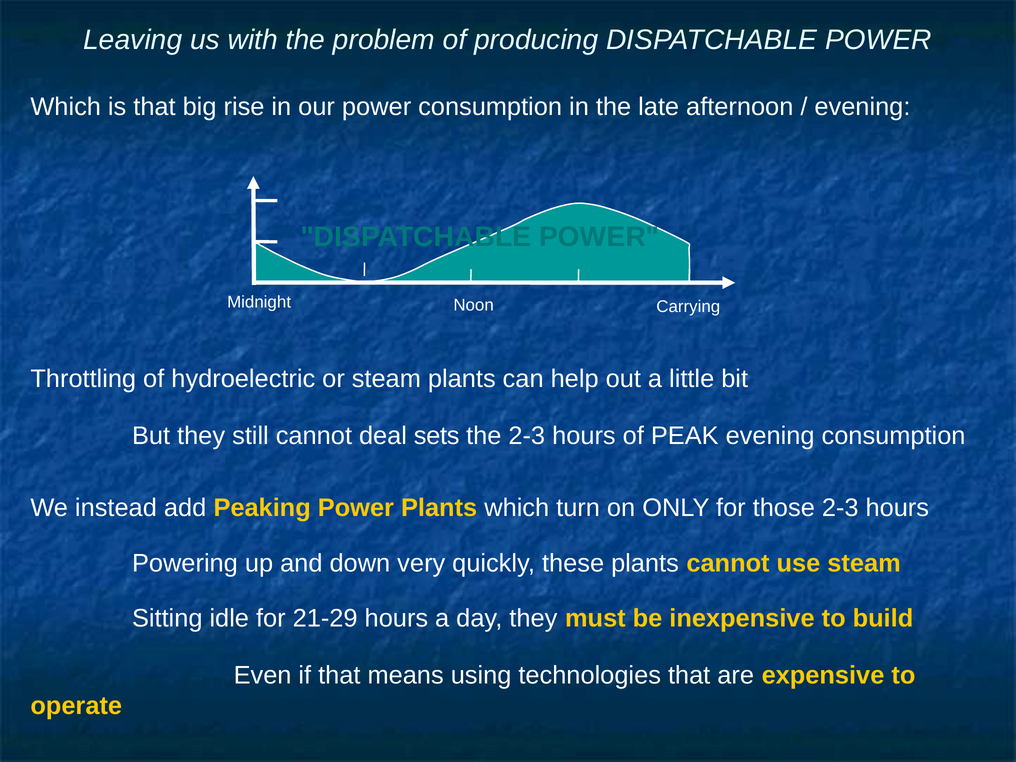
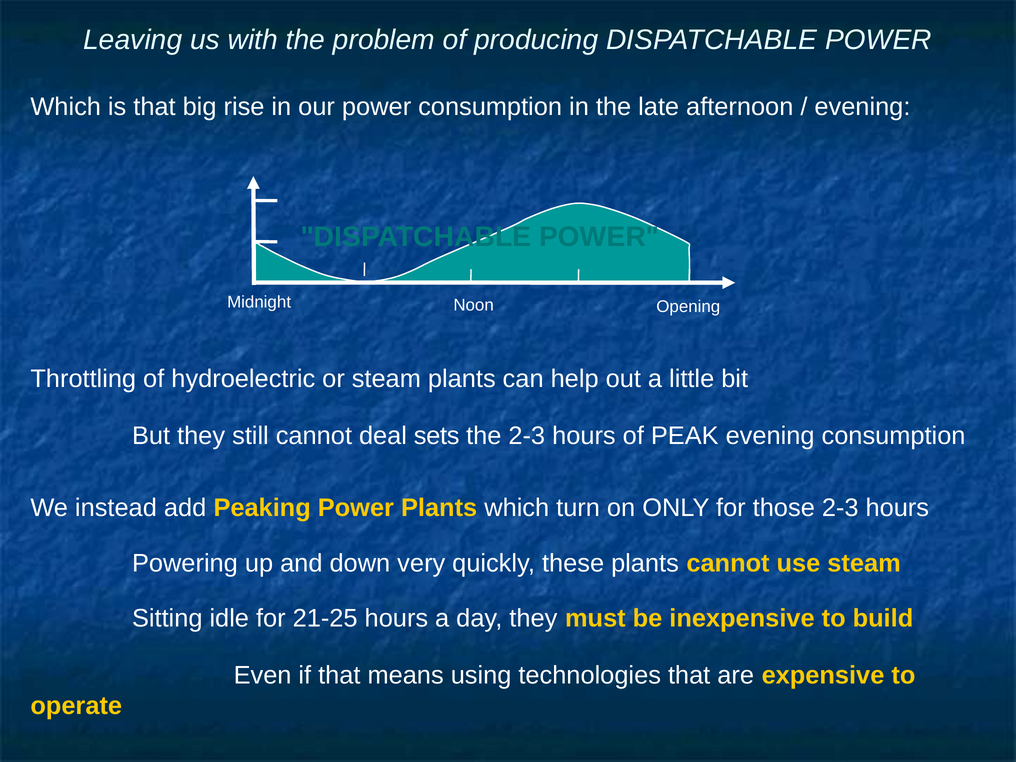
Carrying: Carrying -> Opening (688, 307)
21-29: 21-29 -> 21-25 (325, 619)
